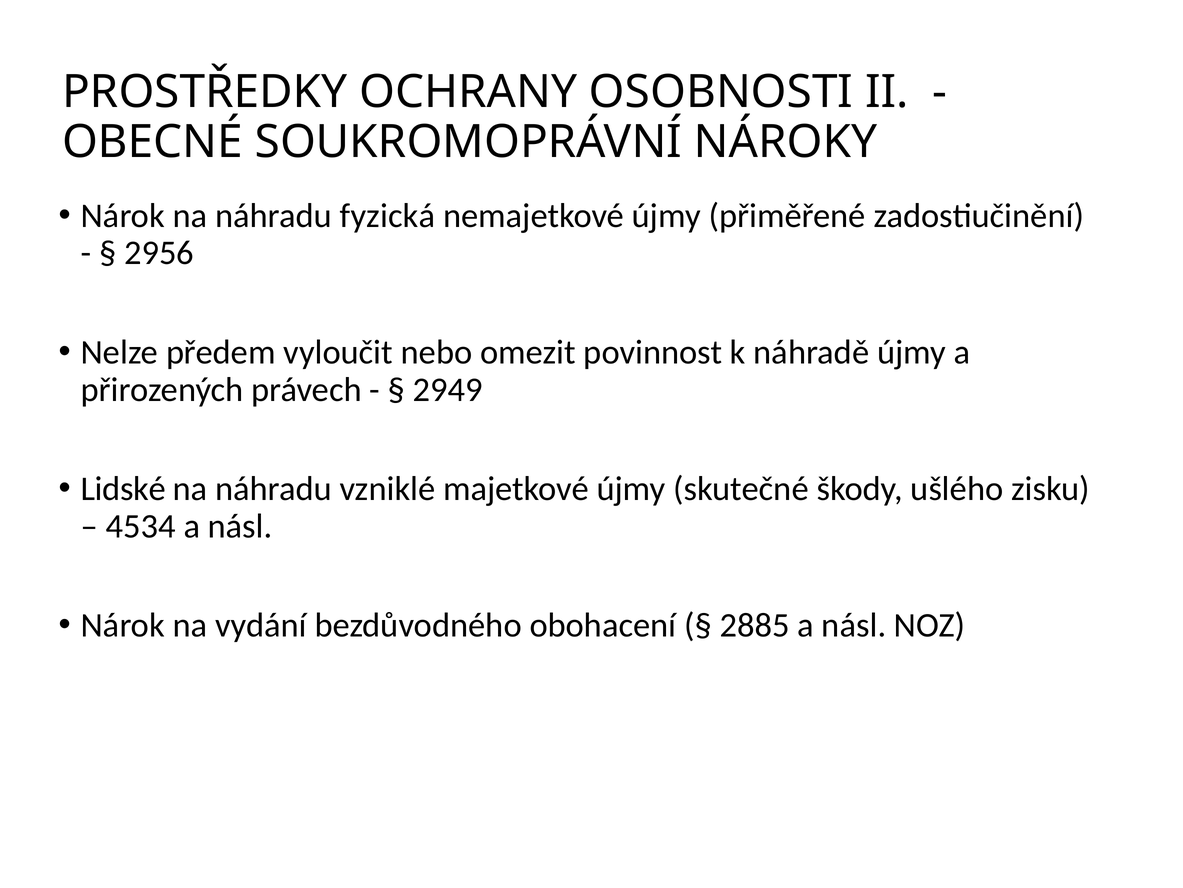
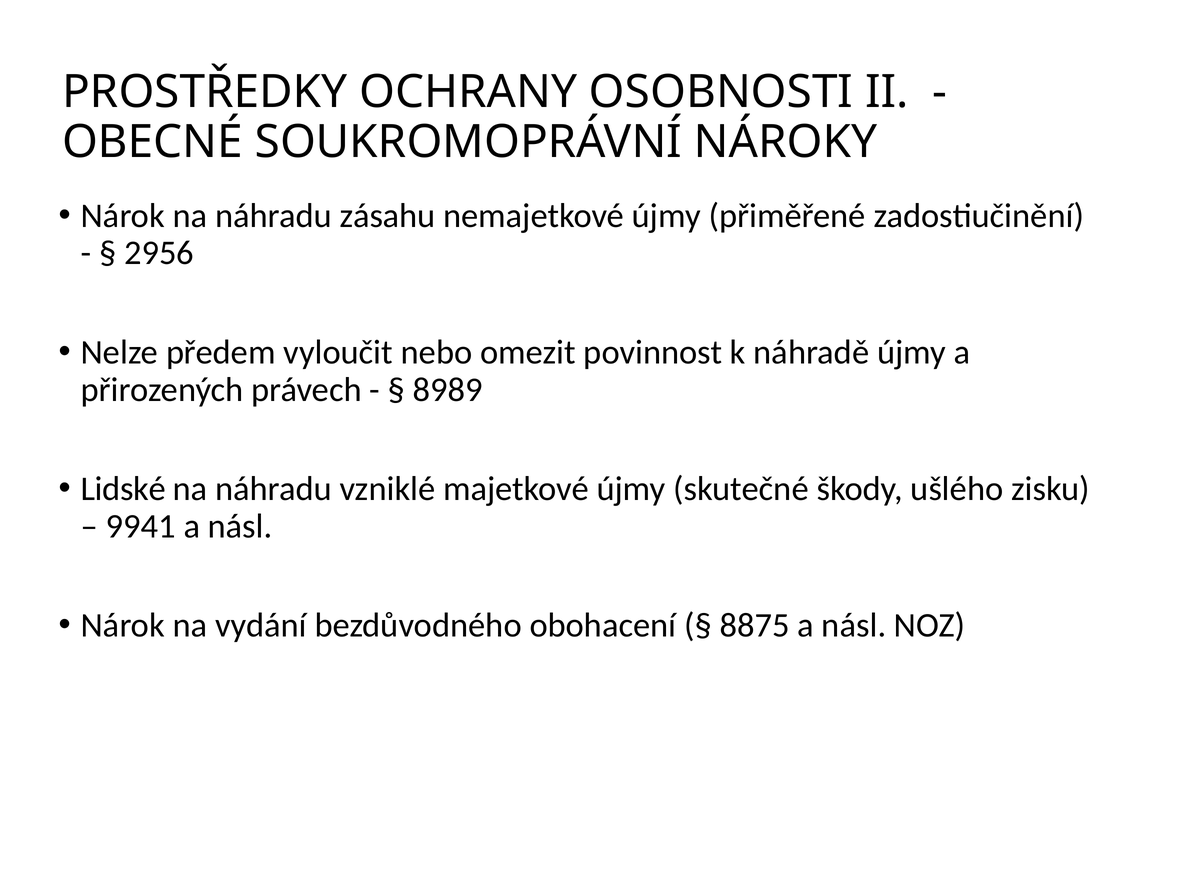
fyzická: fyzická -> zásahu (388, 216)
2949: 2949 -> 8989 (448, 389)
4534: 4534 -> 9941 (141, 526)
2885: 2885 -> 8875 (755, 625)
